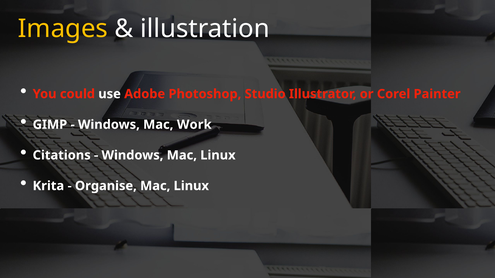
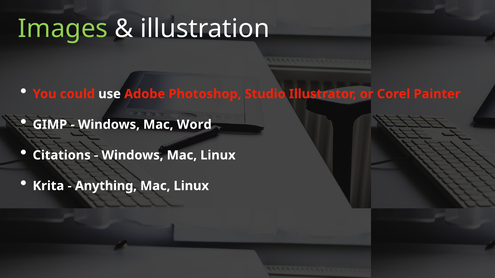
Images colour: yellow -> light green (63, 29)
Work: Work -> Word (194, 125)
Organise: Organise -> Anything (106, 186)
